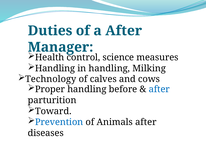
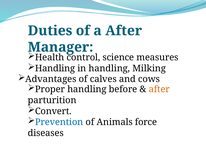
Technology: Technology -> Advantages (51, 79)
after colour: blue -> orange (159, 90)
Toward: Toward -> Convert (53, 112)
Animals after: after -> force (146, 123)
